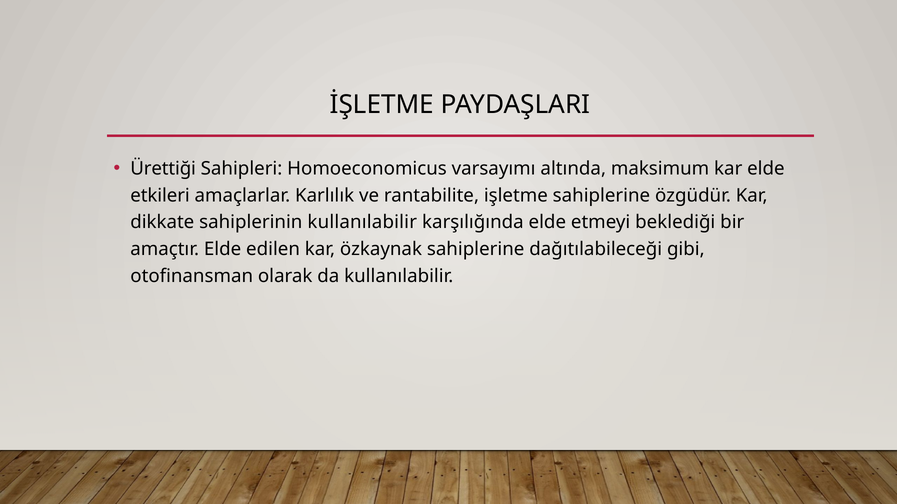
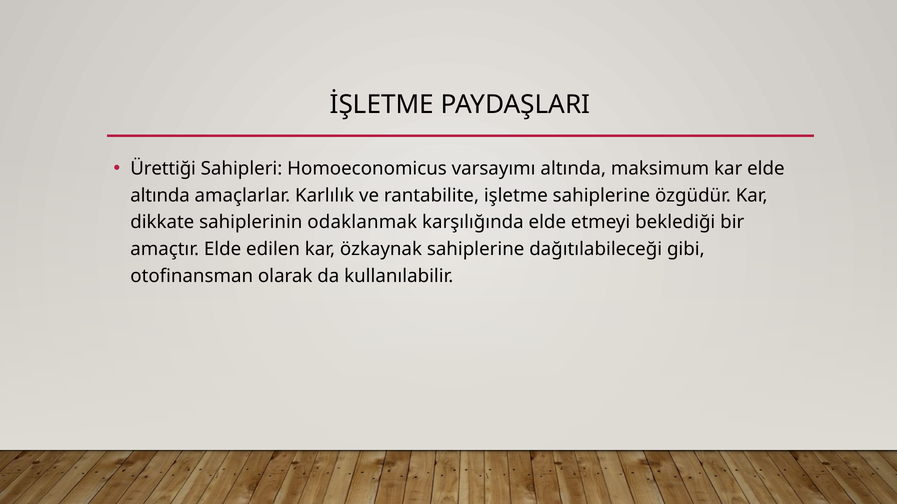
etkileri: etkileri -> altında (160, 196)
sahiplerinin kullanılabilir: kullanılabilir -> odaklanmak (362, 223)
